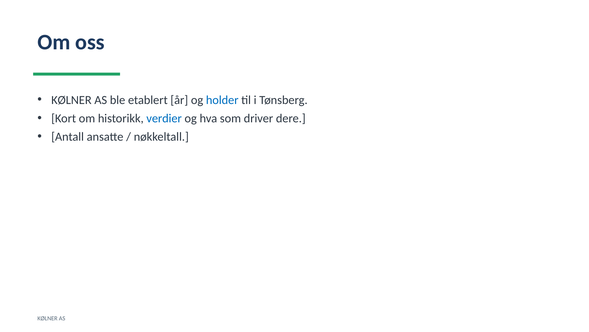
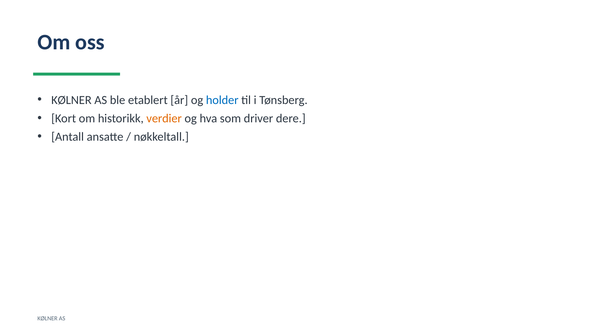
verdier colour: blue -> orange (164, 118)
